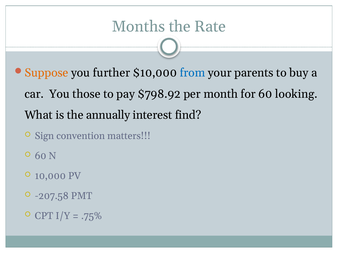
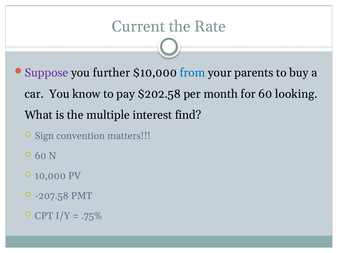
Months: Months -> Current (138, 27)
Suppose colour: orange -> purple (46, 73)
those: those -> know (86, 94)
$798.92: $798.92 -> $202.58 (159, 94)
annually: annually -> multiple (108, 115)
